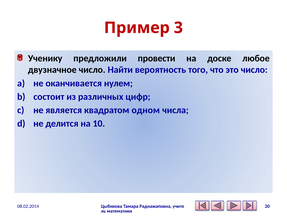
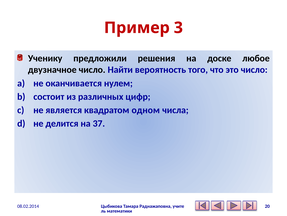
провести: провести -> решения (157, 58)
10: 10 -> 37 (99, 123)
